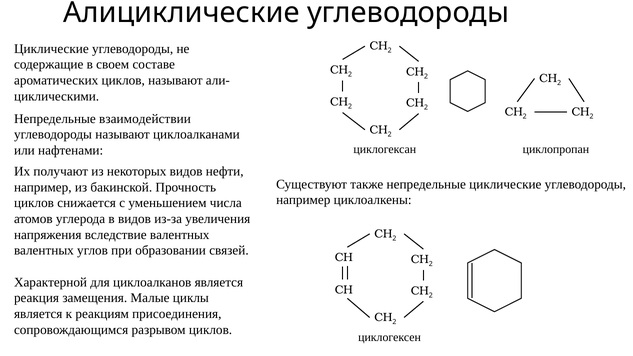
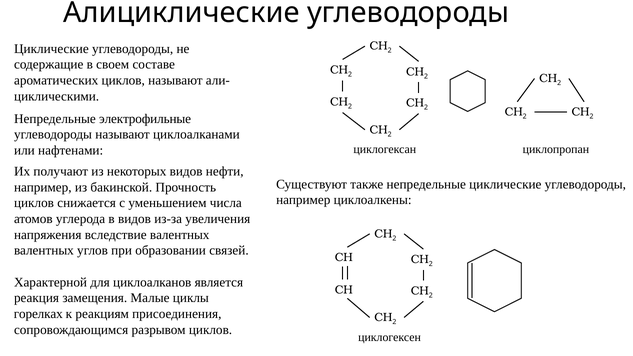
взаимодействии: взаимодействии -> электрофильные (145, 119)
является: является -> горелках (38, 314)
